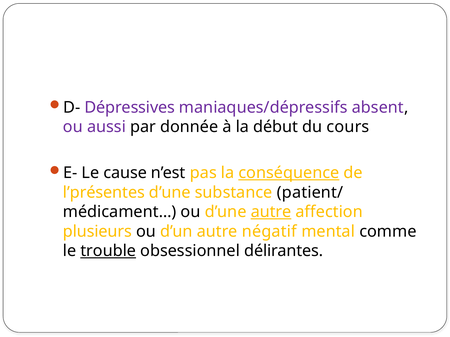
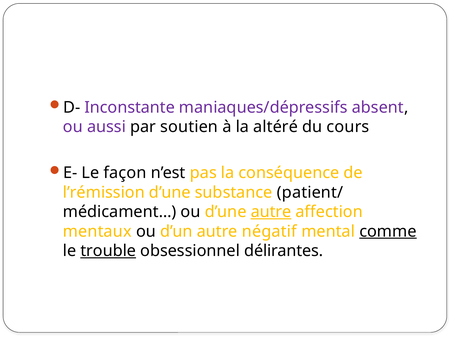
Dépressives: Dépressives -> Inconstante (130, 107)
donnée: donnée -> soutien (189, 127)
début: début -> altéré (276, 127)
cause: cause -> façon (125, 173)
conséquence underline: present -> none (289, 173)
l’présentes: l’présentes -> l’rémission (104, 193)
plusieurs: plusieurs -> mentaux (97, 232)
comme underline: none -> present (388, 232)
